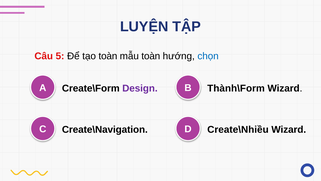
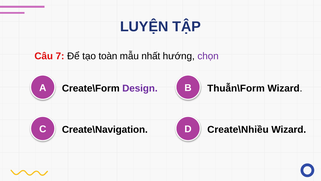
5: 5 -> 7 (60, 56)
mẫu toàn: toàn -> nhất (151, 56)
chọn colour: blue -> purple (208, 56)
Thành\Form: Thành\Form -> Thuẫn\Form (236, 88)
